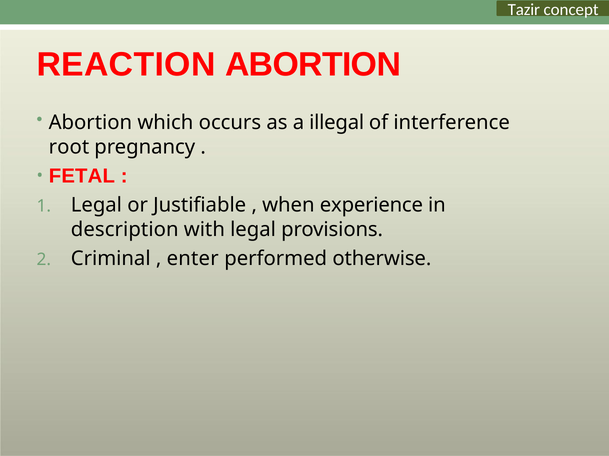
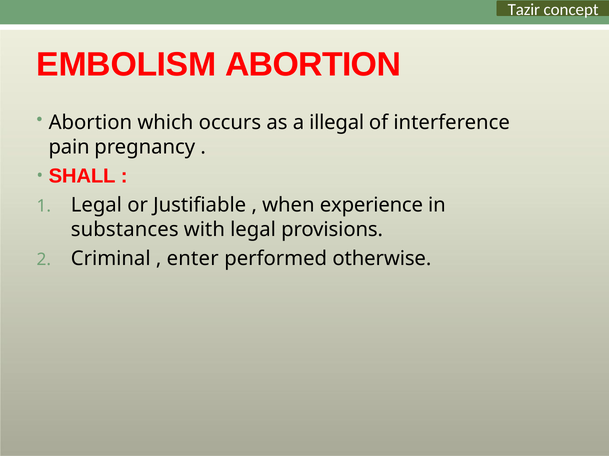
REACTION: REACTION -> EMBOLISM (126, 65)
root: root -> pain (69, 147)
FETAL: FETAL -> SHALL (82, 176)
description: description -> substances (125, 230)
